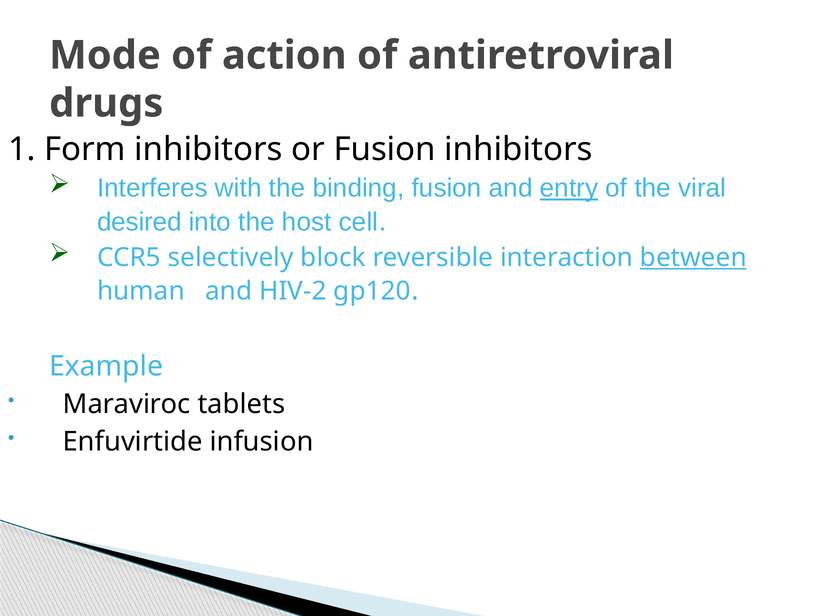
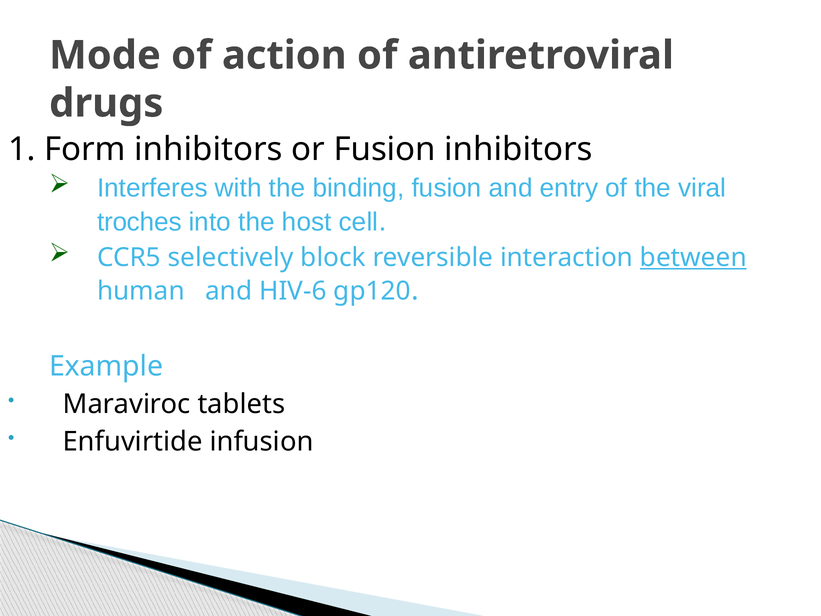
entry underline: present -> none (569, 188)
desired: desired -> troches (139, 222)
HIV-2: HIV-2 -> HIV-6 (293, 291)
